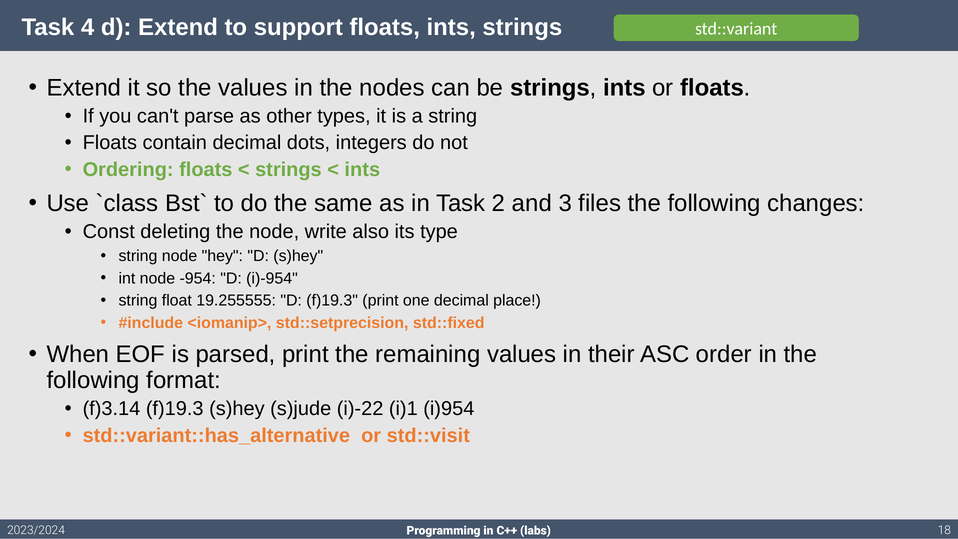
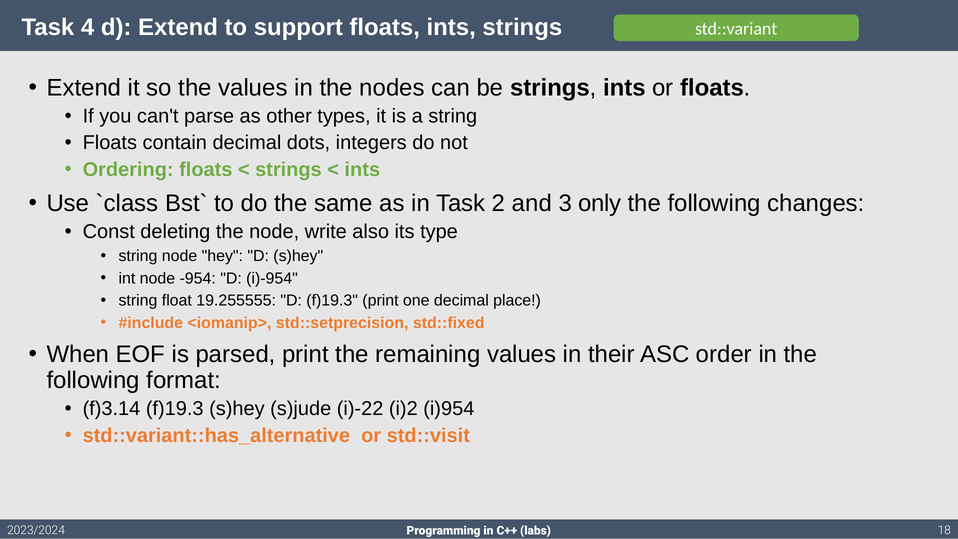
files: files -> only (600, 203)
i)1: i)1 -> i)2 (403, 409)
